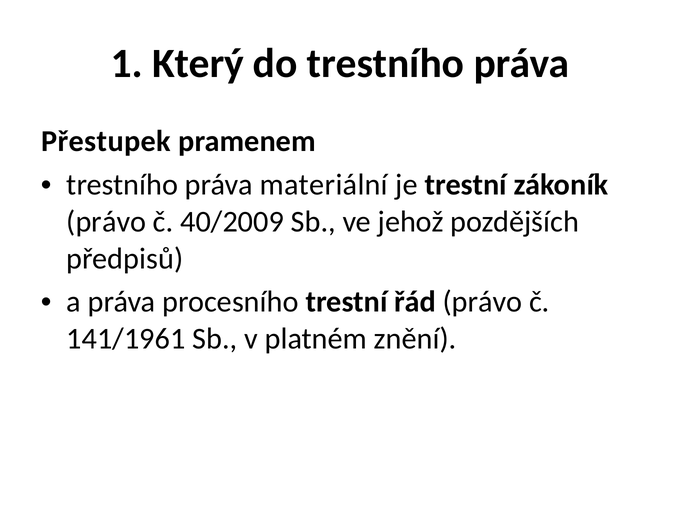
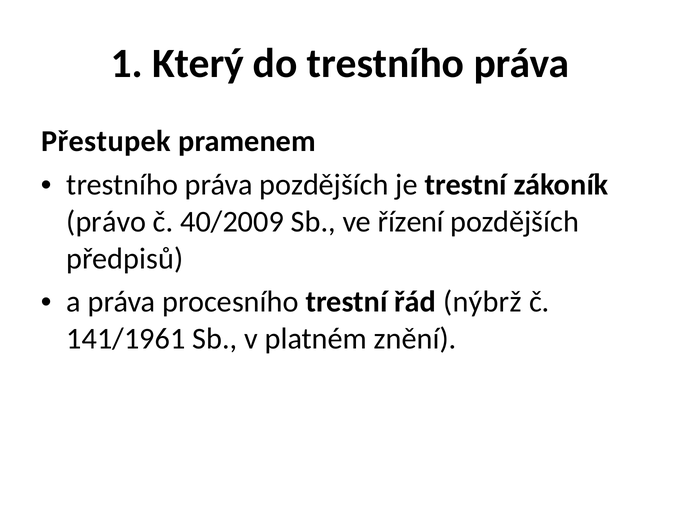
práva materiální: materiální -> pozdějších (324, 184)
jehož: jehož -> řízení (411, 221)
řád právo: právo -> nýbrž (482, 302)
